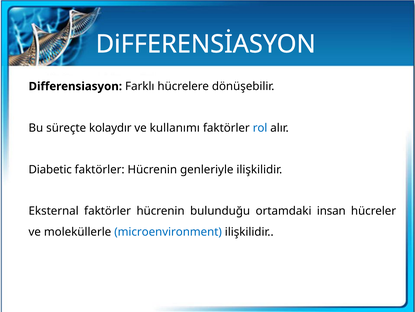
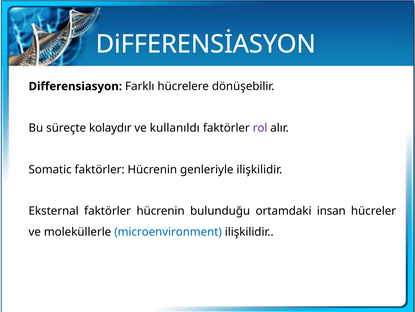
kullanımı: kullanımı -> kullanıldı (175, 128)
rol colour: blue -> purple (260, 128)
Diabetic: Diabetic -> Somatic (50, 169)
